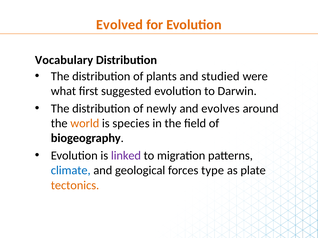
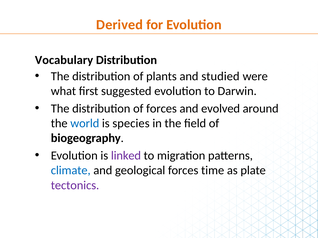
Evolved: Evolved -> Derived (120, 25)
of newly: newly -> forces (161, 109)
evolves: evolves -> evolved (221, 109)
world colour: orange -> blue (85, 124)
type: type -> time (213, 171)
tectonics colour: orange -> purple (75, 186)
